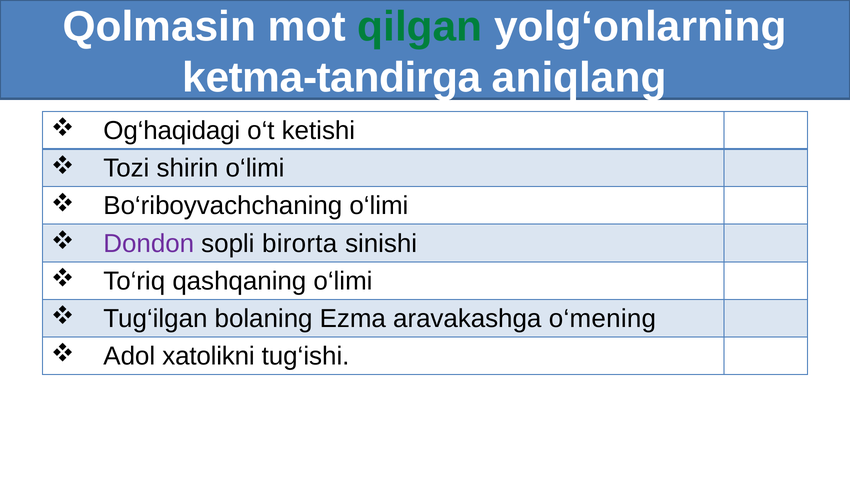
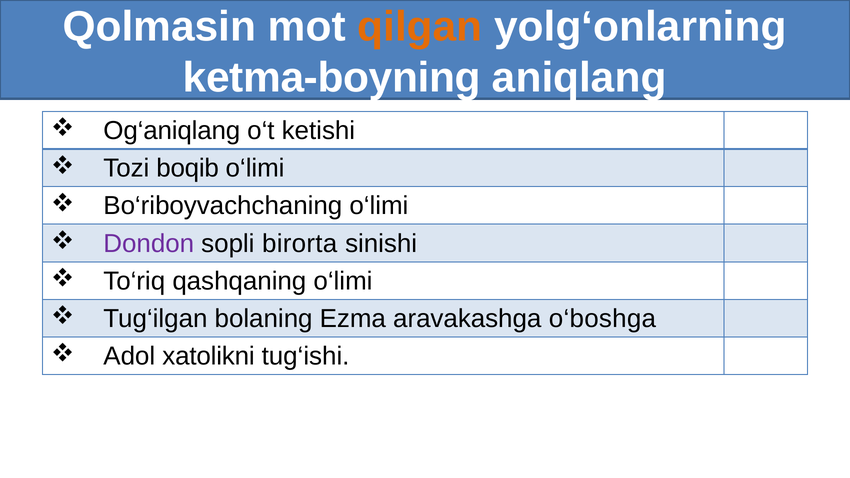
qilgan colour: green -> orange (420, 27)
ketma-tandirga: ketma-tandirga -> ketma-boyning (332, 78)
Og‘haqidagi: Og‘haqidagi -> Og‘aniqlang (172, 131)
shirin: shirin -> boqib (188, 168)
o‘mening: o‘mening -> o‘boshga (602, 319)
